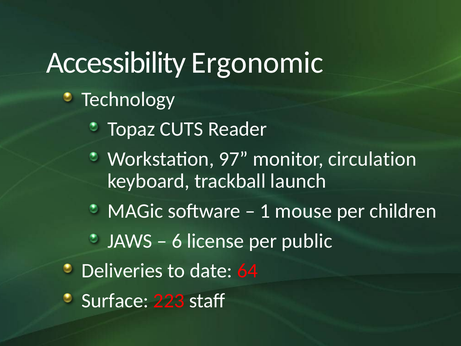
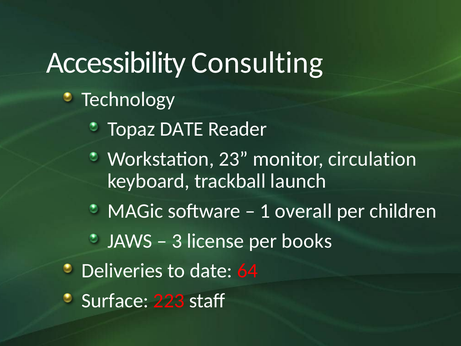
Ergonomic: Ergonomic -> Consulting (257, 63)
Topaz CUTS: CUTS -> DATE (182, 129)
97: 97 -> 23 (233, 159)
mouse: mouse -> overall (303, 211)
6: 6 -> 3 (177, 241)
public: public -> books (307, 241)
